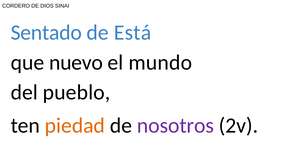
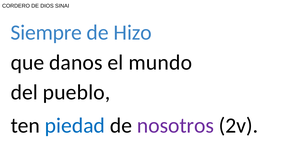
Sentado: Sentado -> Siempre (46, 32)
Está: Está -> Hizo (133, 32)
nuevo: nuevo -> danos (76, 62)
piedad colour: orange -> blue (75, 125)
